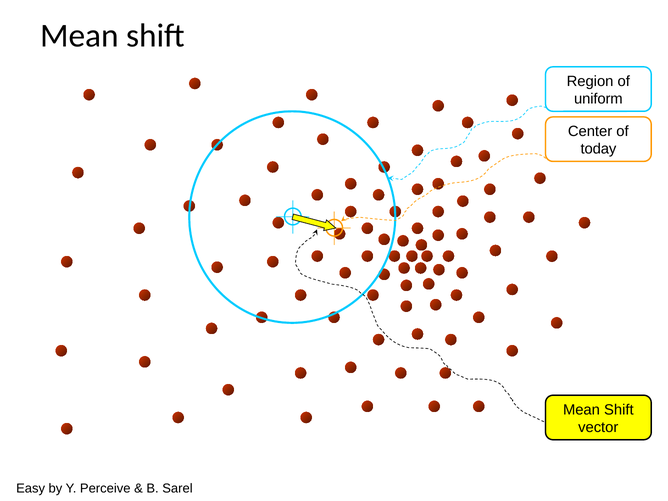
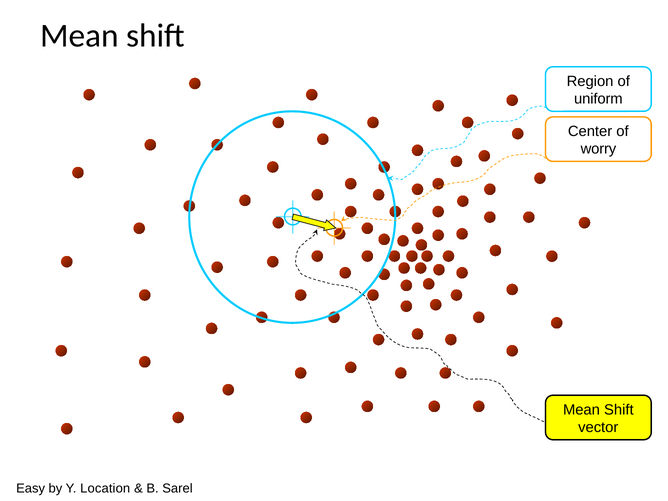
today: today -> worry (598, 149)
Perceive: Perceive -> Location (105, 489)
